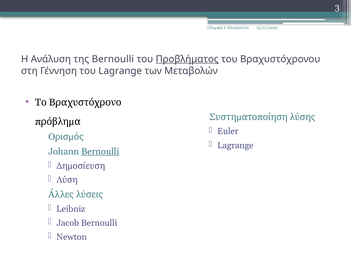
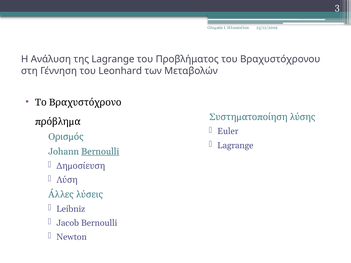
της Bernoulli: Bernoulli -> Lagrange (113, 59)
Προβλήματος underline: present -> none (187, 59)
του Lagrange: Lagrange -> Leonhard (120, 71)
